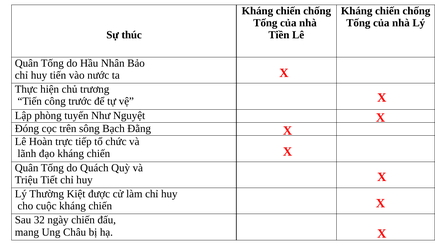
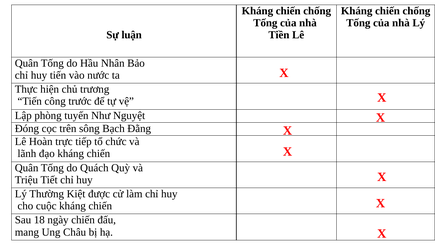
thúc: thúc -> luận (132, 35)
32: 32 -> 18 (39, 220)
